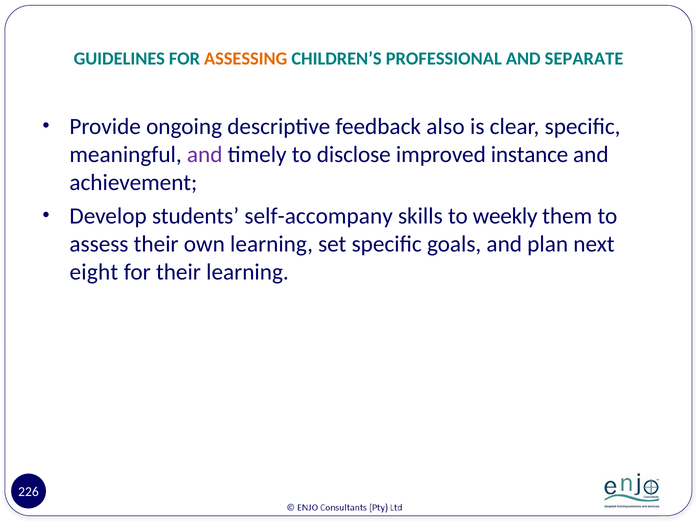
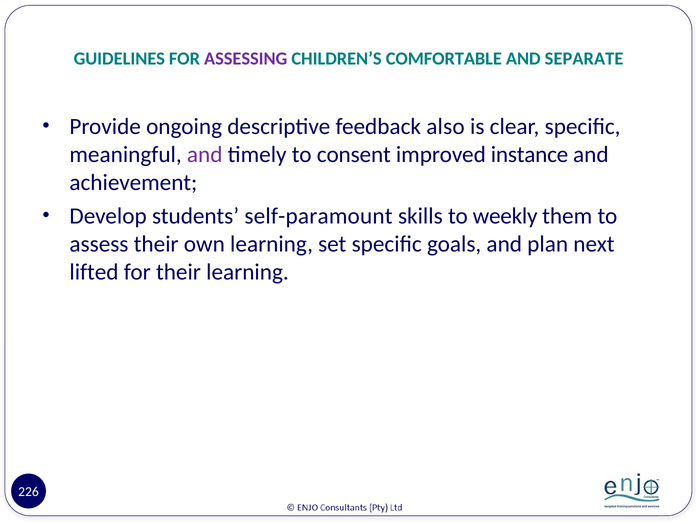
ASSESSING colour: orange -> purple (246, 59)
PROFESSIONAL: PROFESSIONAL -> COMFORTABLE (444, 59)
disclose: disclose -> consent (354, 155)
self-accompany: self-accompany -> self-paramount (319, 216)
eight: eight -> lifted (94, 272)
